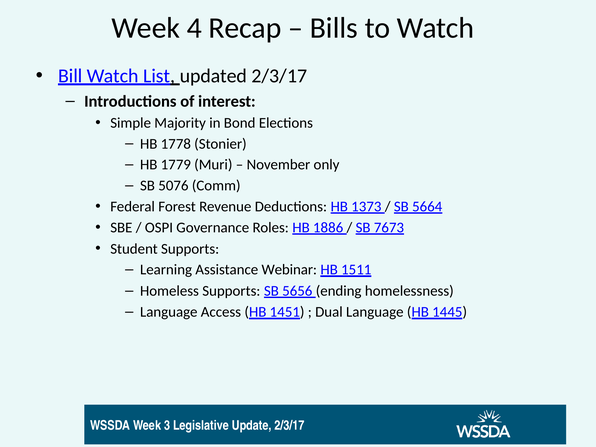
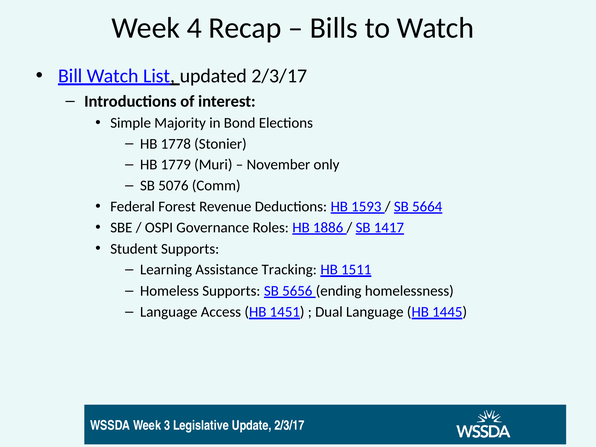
1373: 1373 -> 1593 (366, 206)
7673: 7673 -> 1417 (389, 228)
Webinar: Webinar -> Tracking (289, 270)
